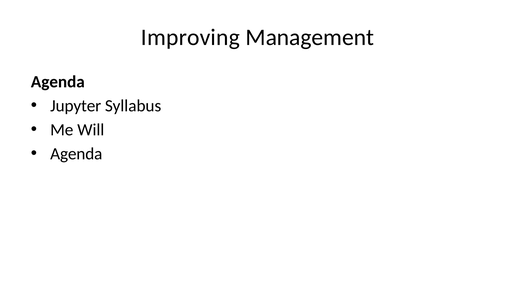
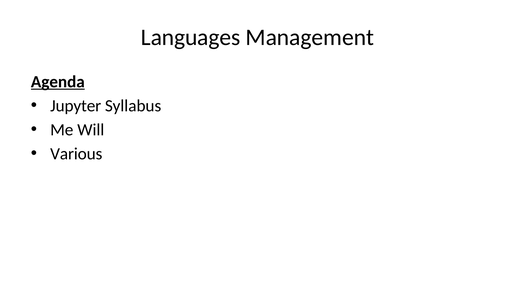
Improving: Improving -> Languages (191, 37)
Agenda underline: none -> present (58, 82)
Agenda: Agenda -> Various (76, 154)
